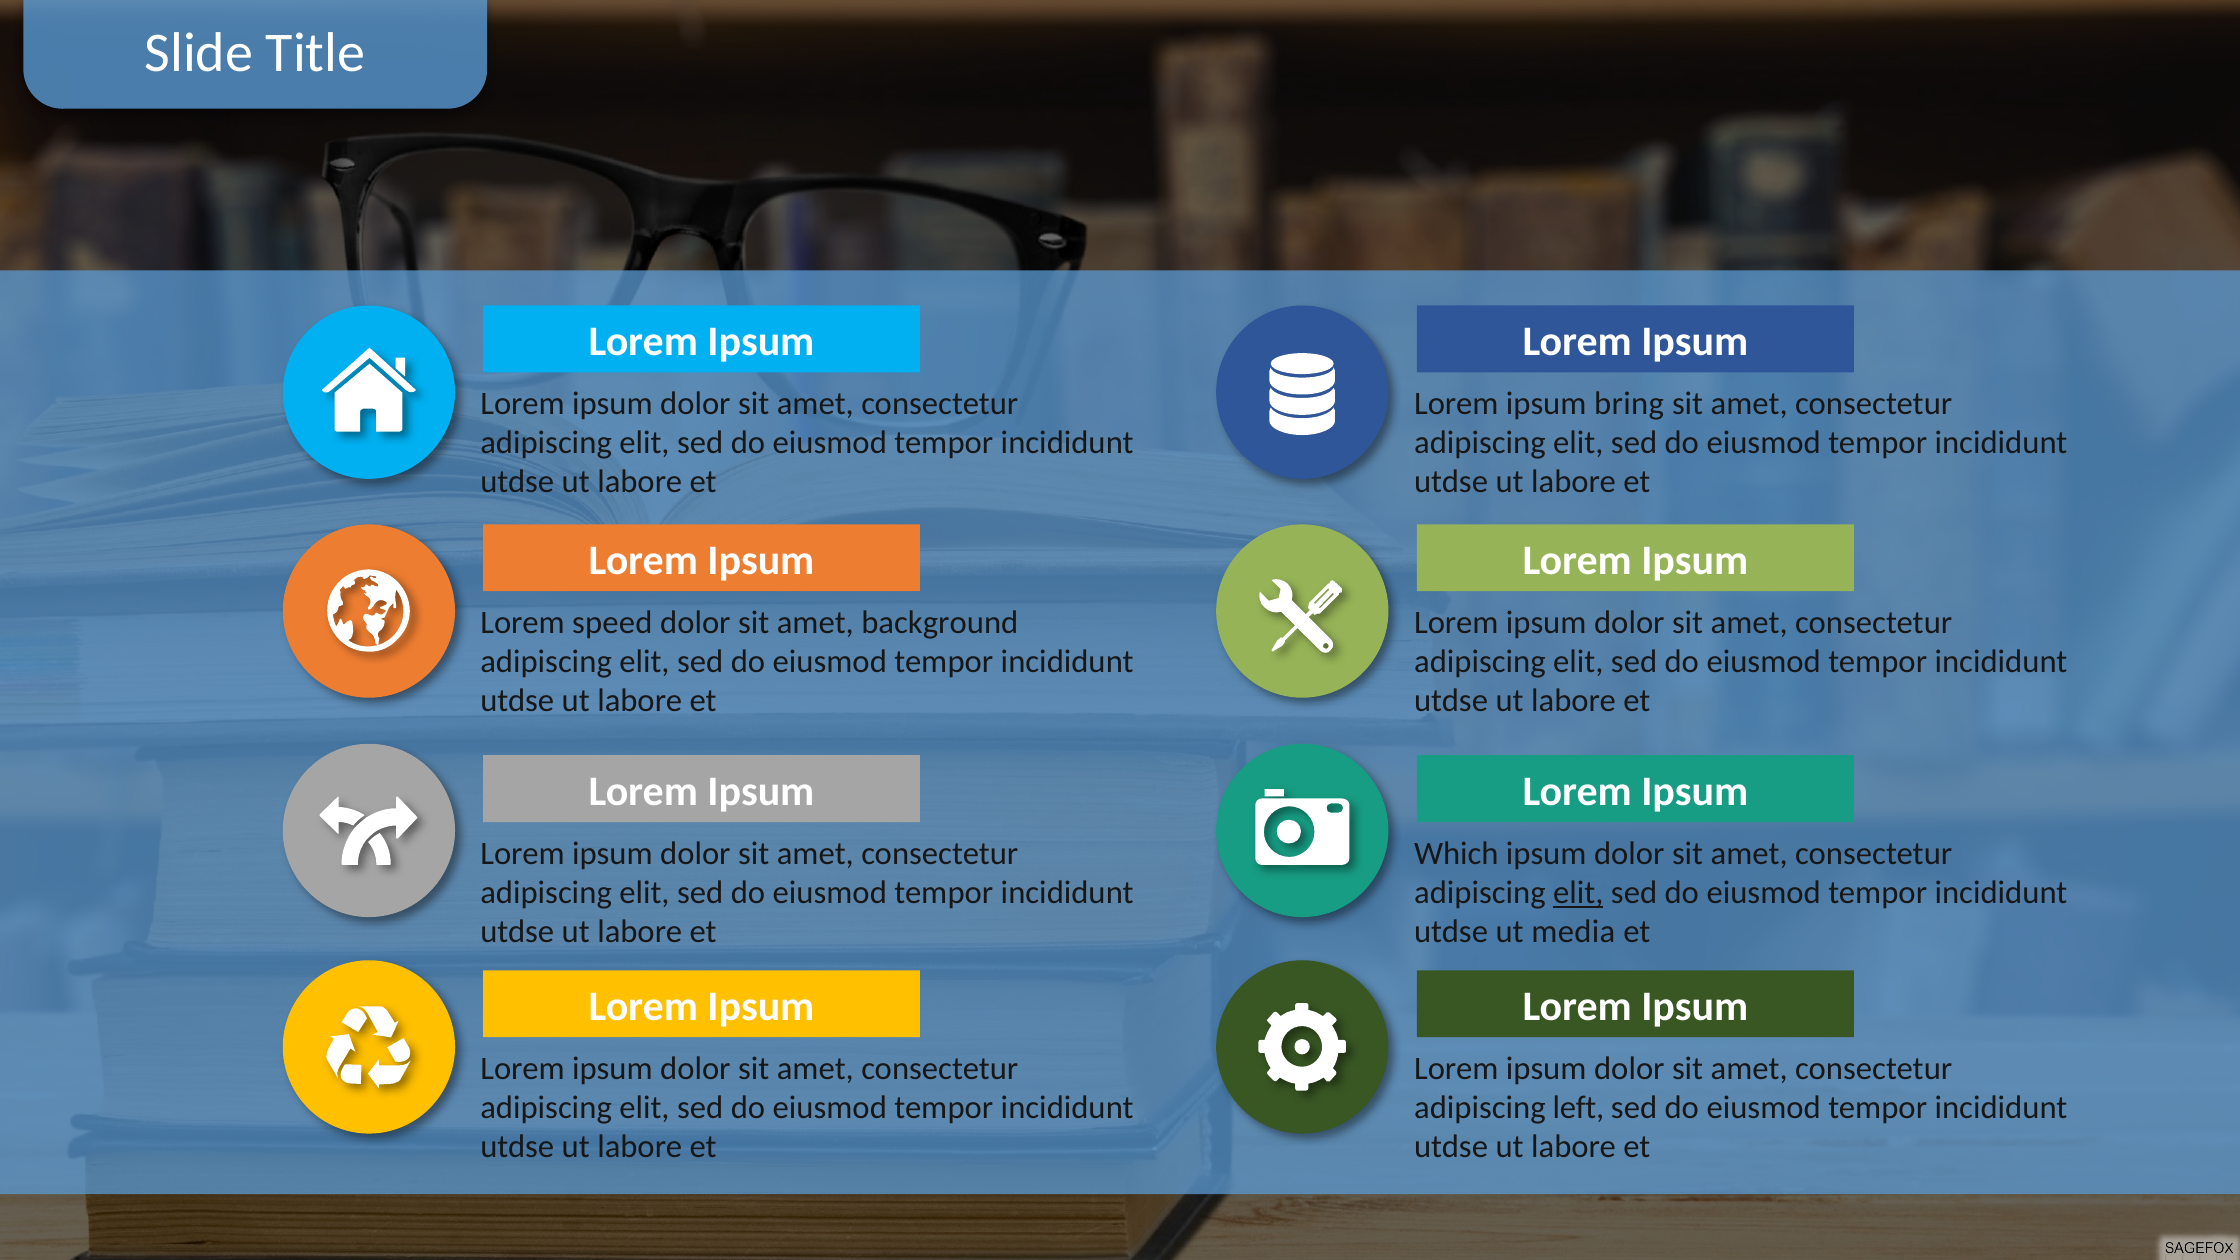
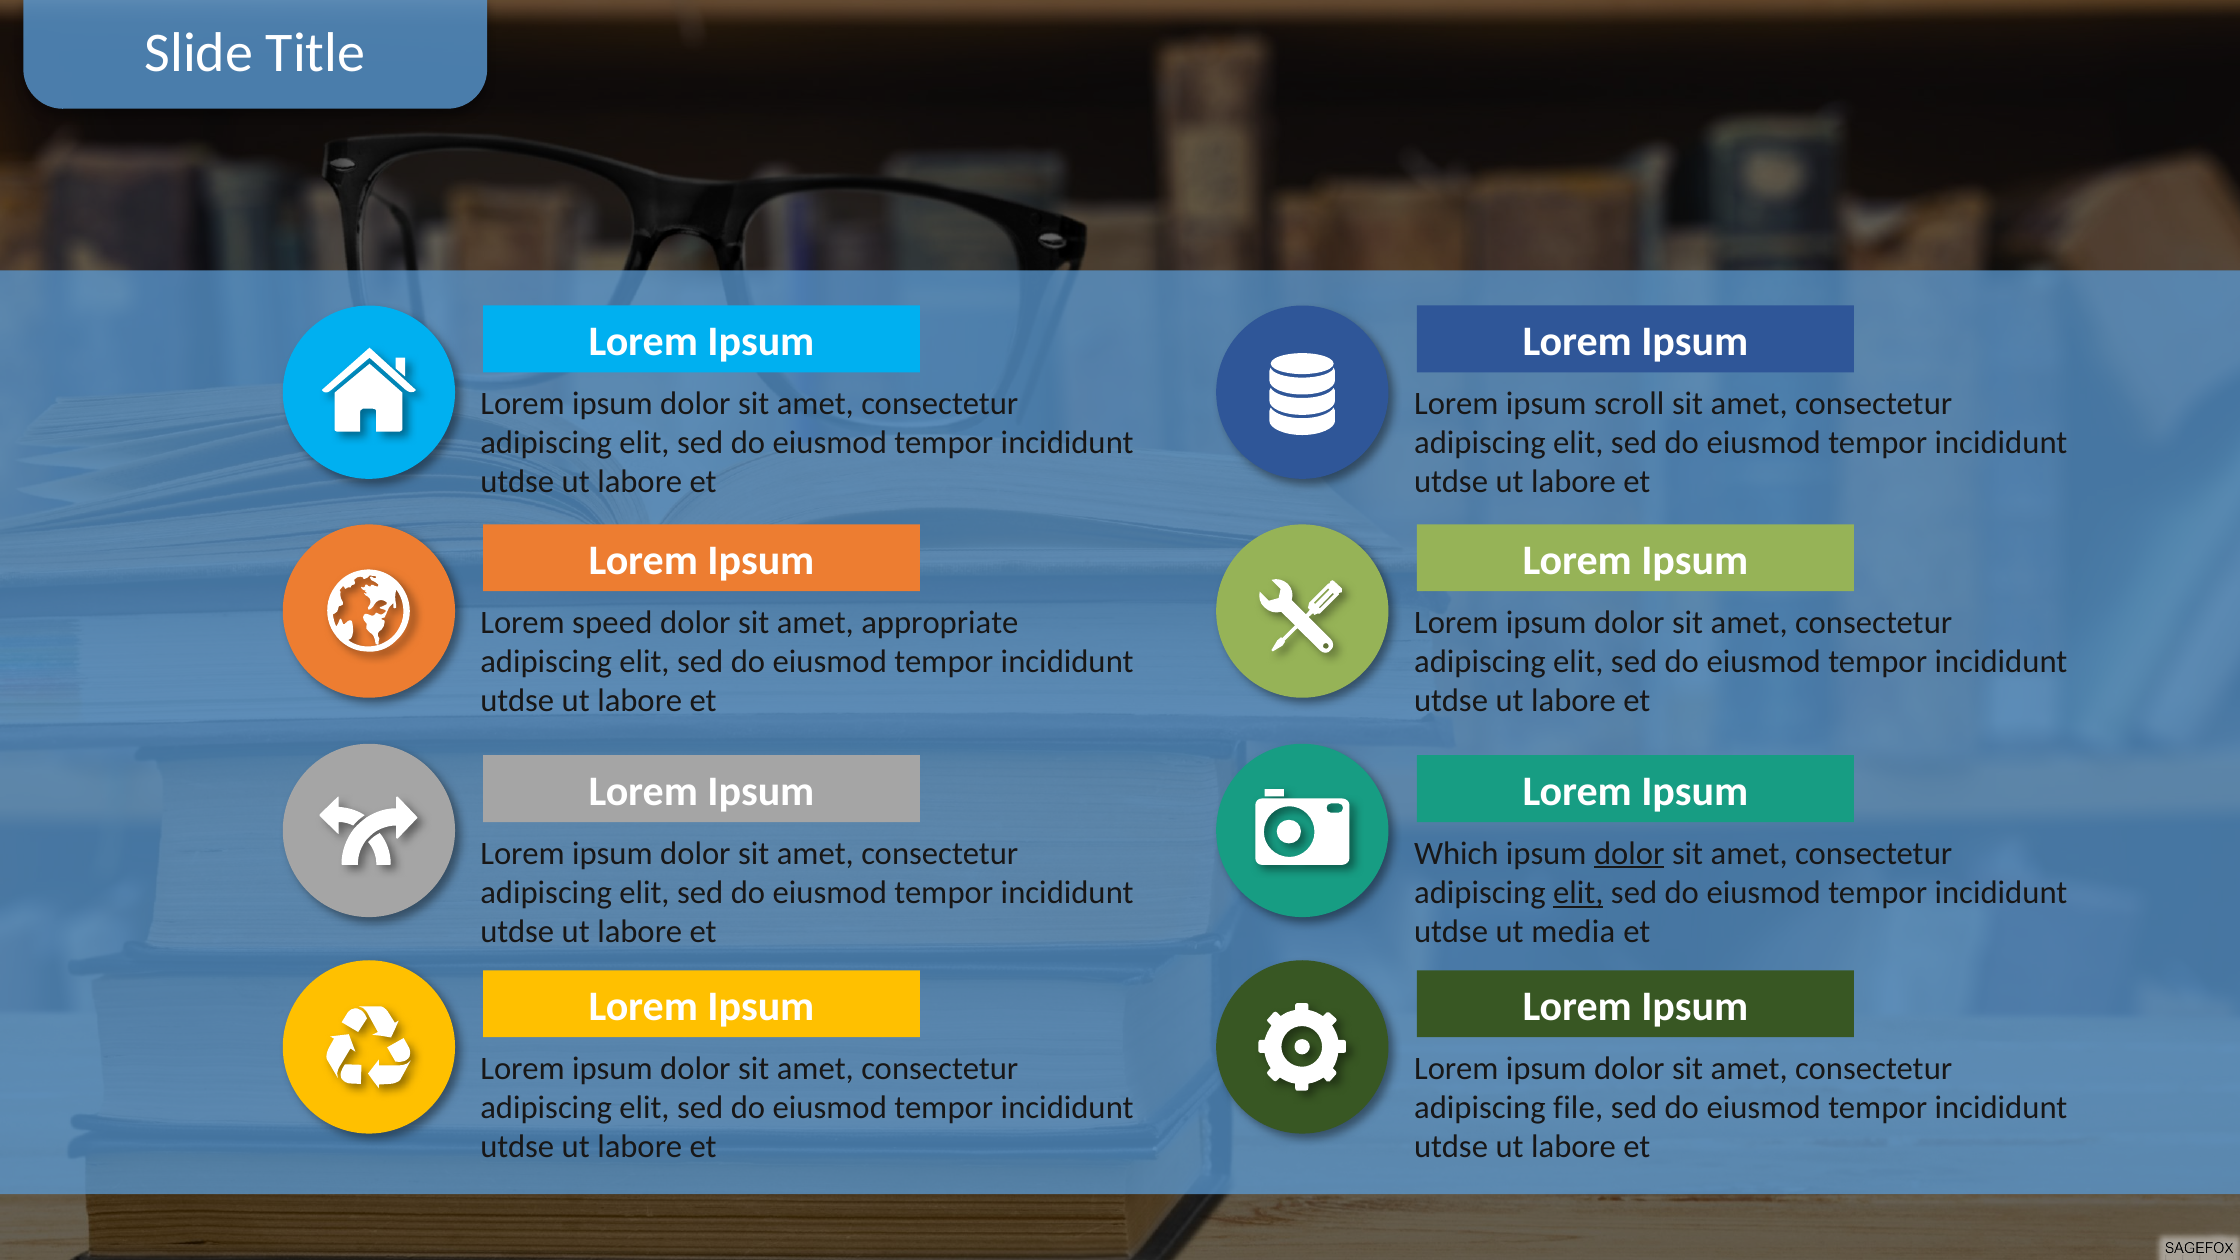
bring: bring -> scroll (1629, 404)
background: background -> appropriate (940, 623)
dolor underline: none -> present (1629, 853)
left: left -> file (1578, 1108)
